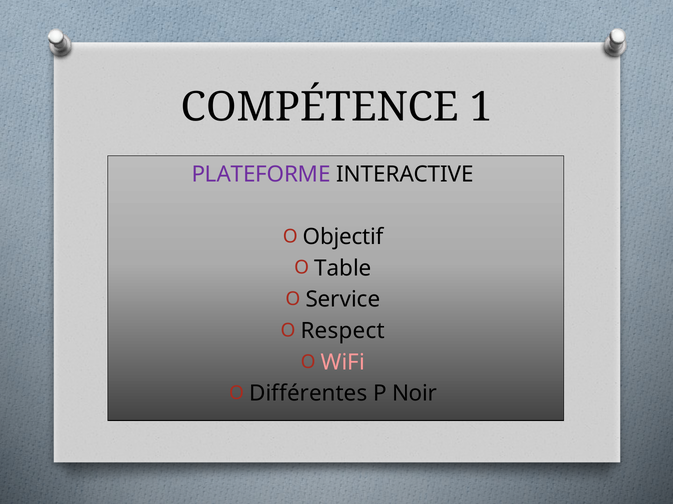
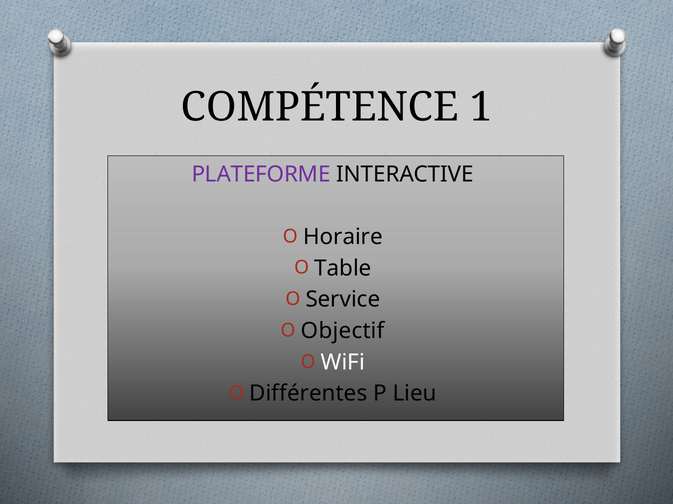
Objectif: Objectif -> Horaire (343, 237)
Respect: Respect -> Objectif (343, 331)
WiFi colour: pink -> white (343, 363)
Noir: Noir -> Lieu (415, 394)
